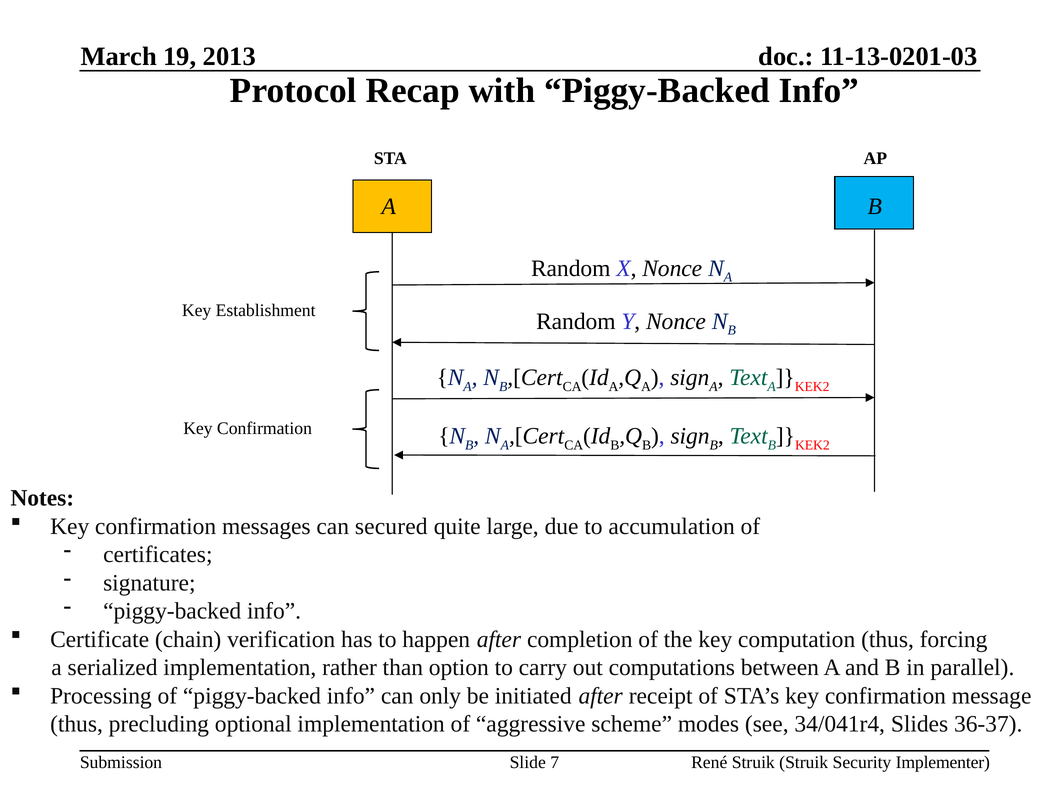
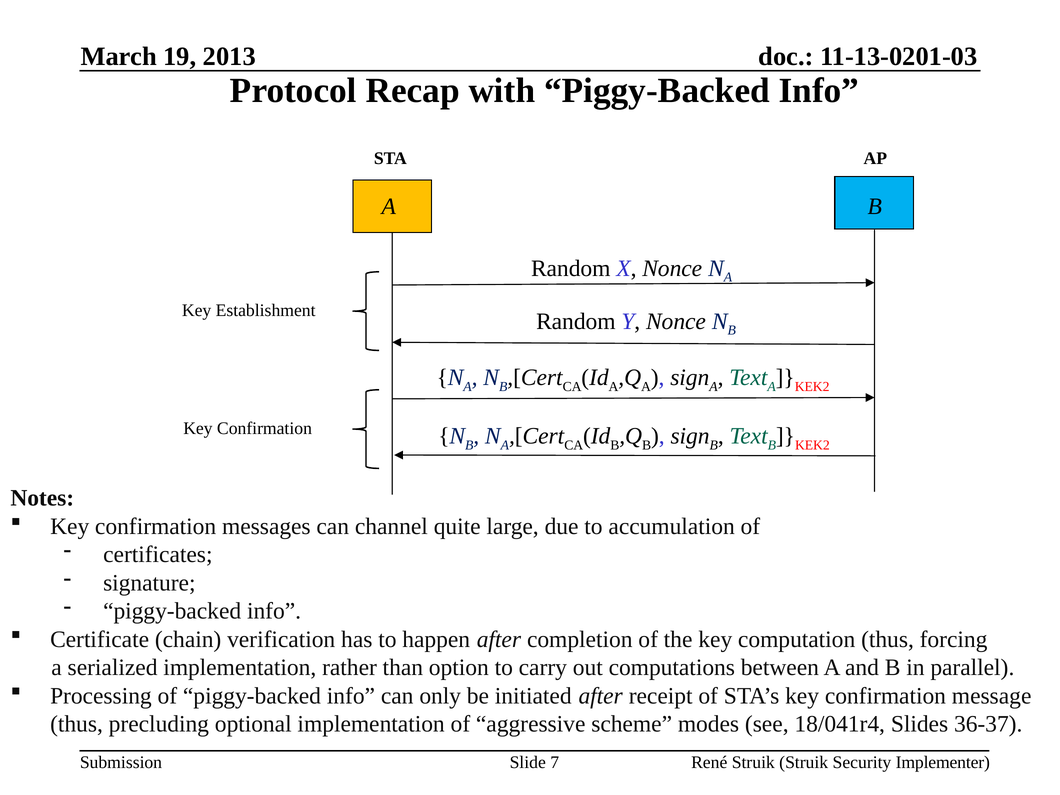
secured: secured -> channel (391, 526)
34/041r4: 34/041r4 -> 18/041r4 (840, 724)
